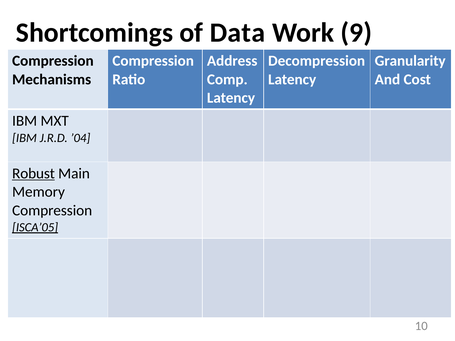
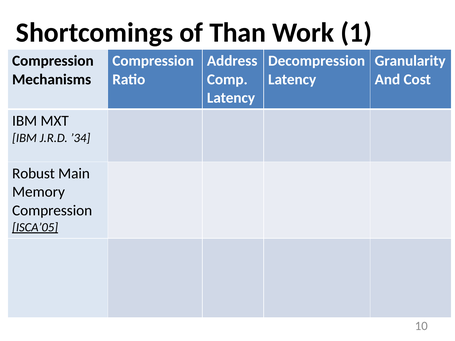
Data: Data -> Than (238, 33)
9: 9 -> 1 (356, 33)
’04: ’04 -> ’34 (80, 138)
Robust underline: present -> none (34, 174)
